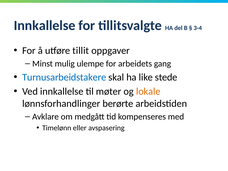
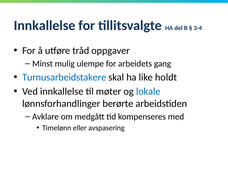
tillit: tillit -> tråd (81, 51)
stede: stede -> holdt (166, 77)
lokale colour: orange -> blue (148, 91)
